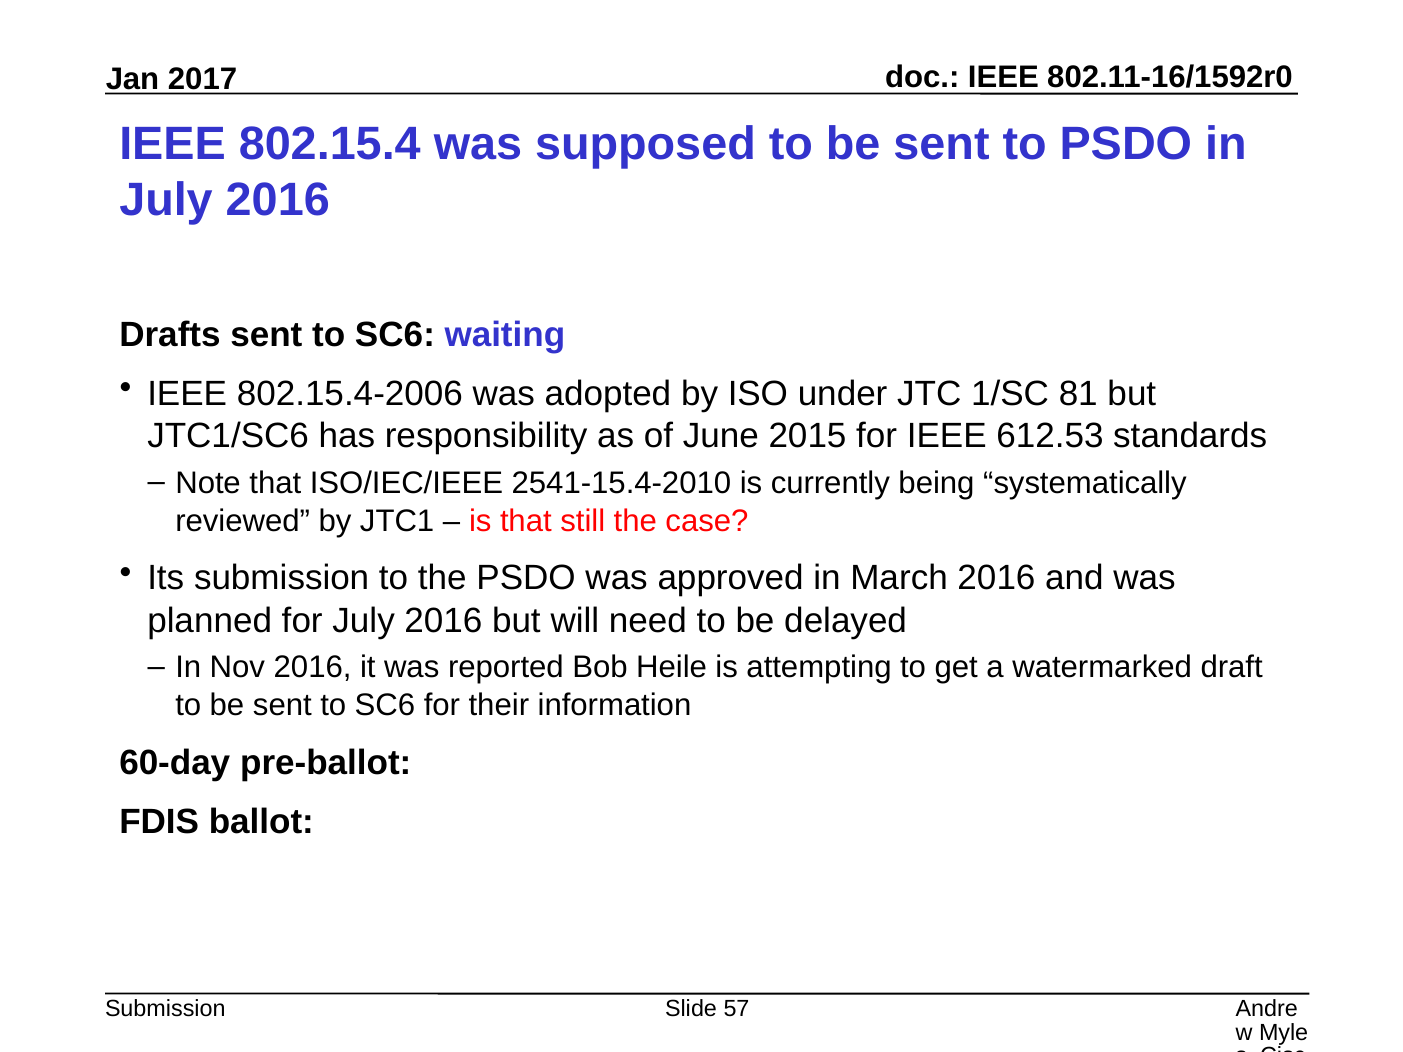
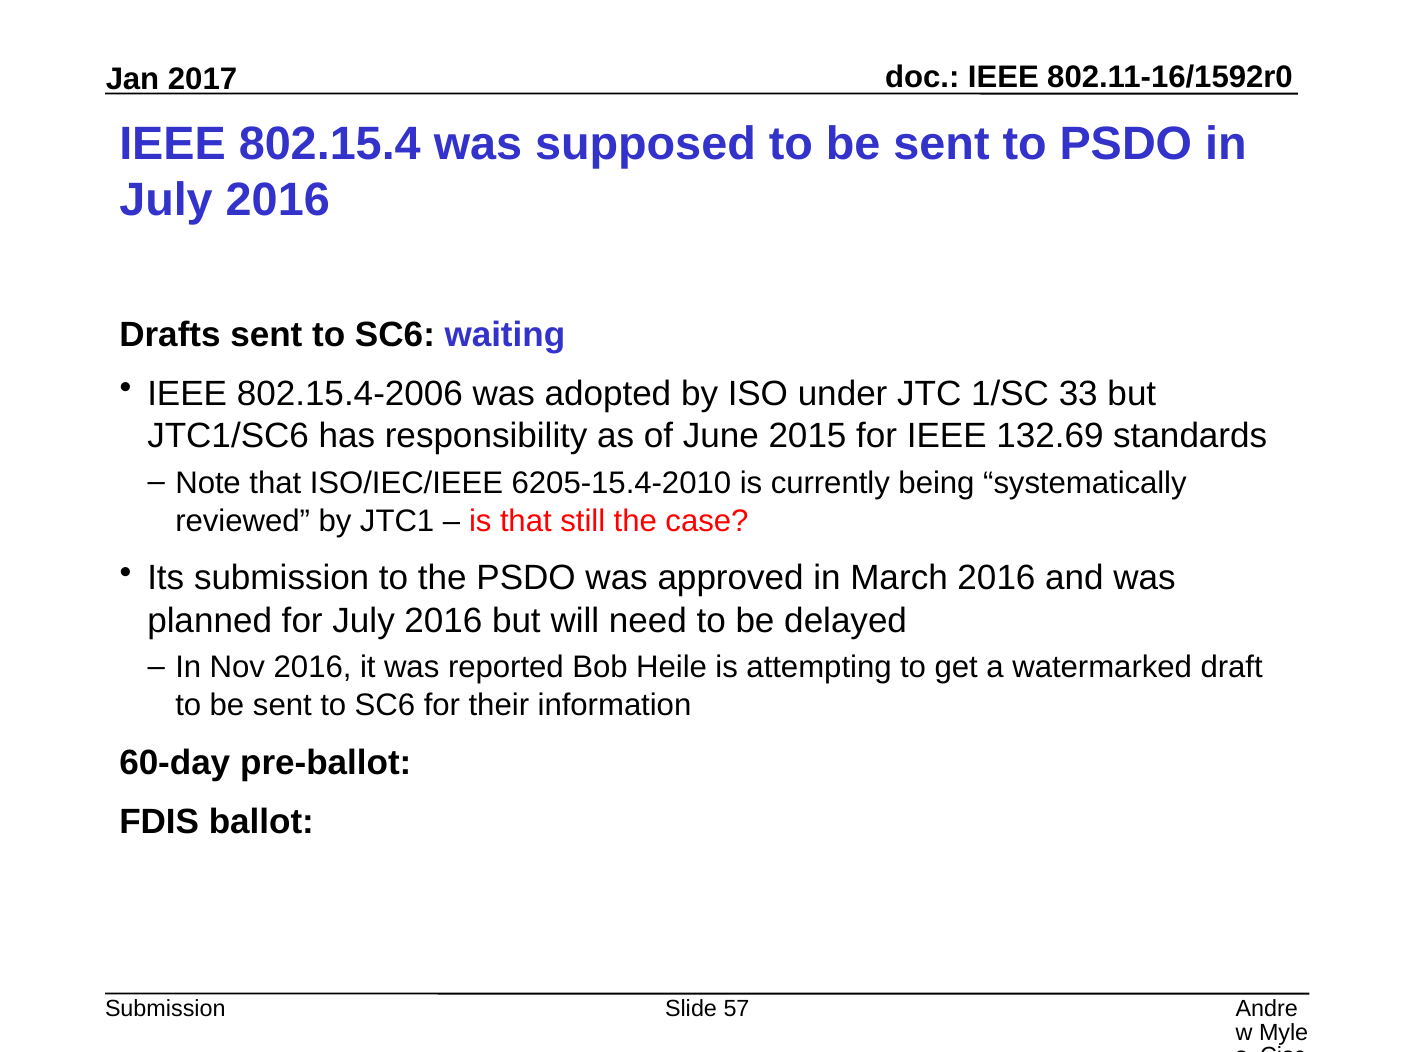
81: 81 -> 33 (1078, 394)
612.53: 612.53 -> 132.69 (1050, 436)
2541-15.4-2010: 2541-15.4-2010 -> 6205-15.4-2010 (621, 484)
